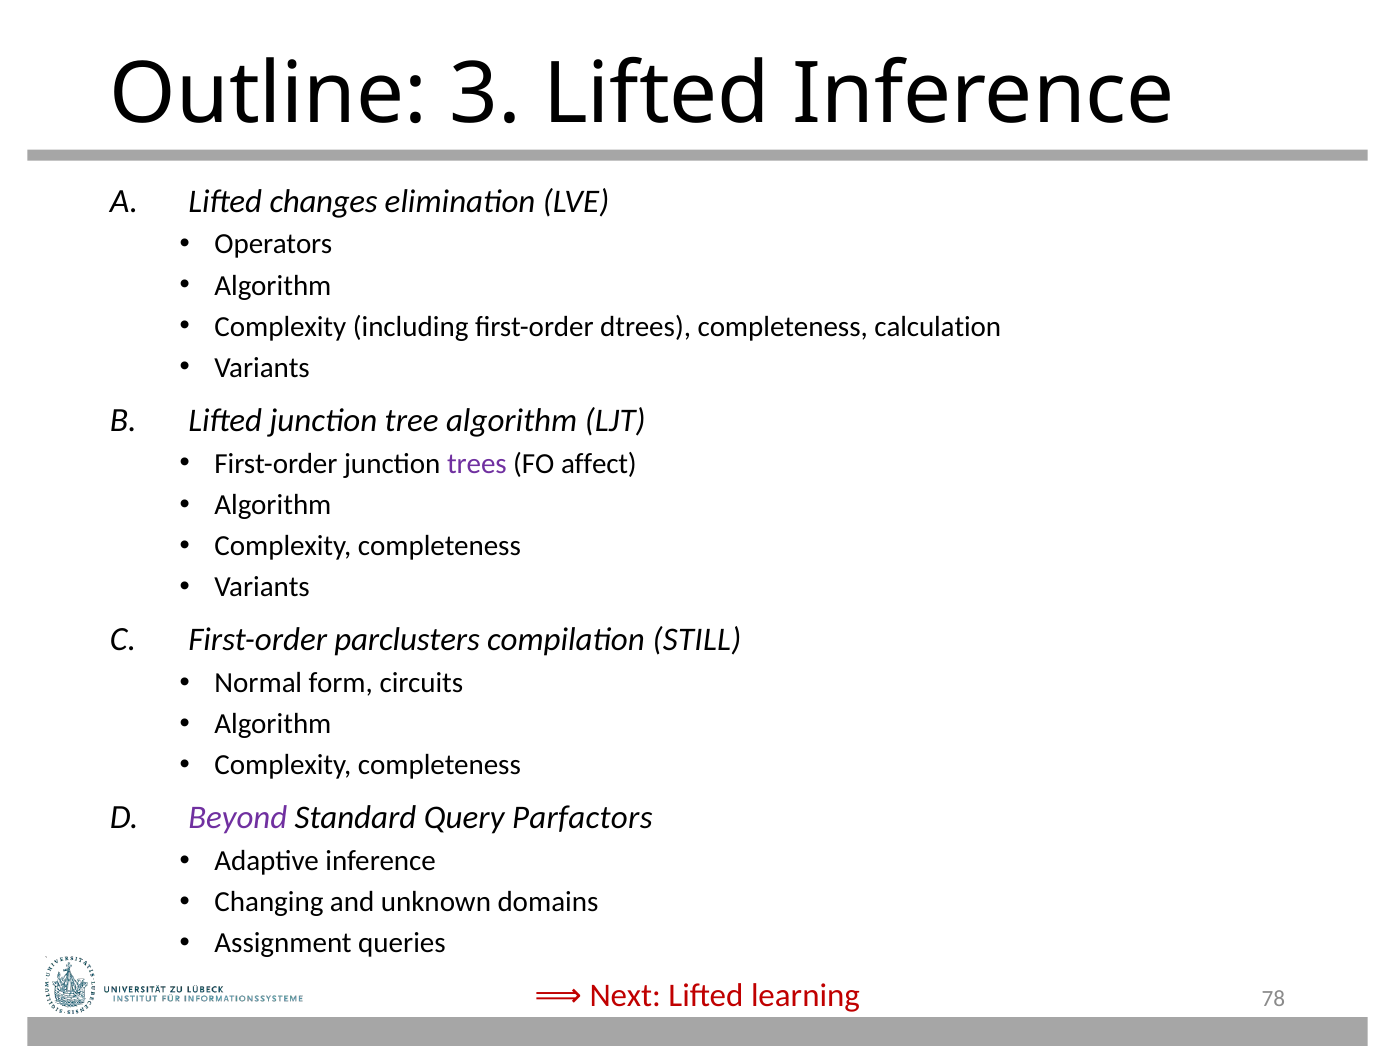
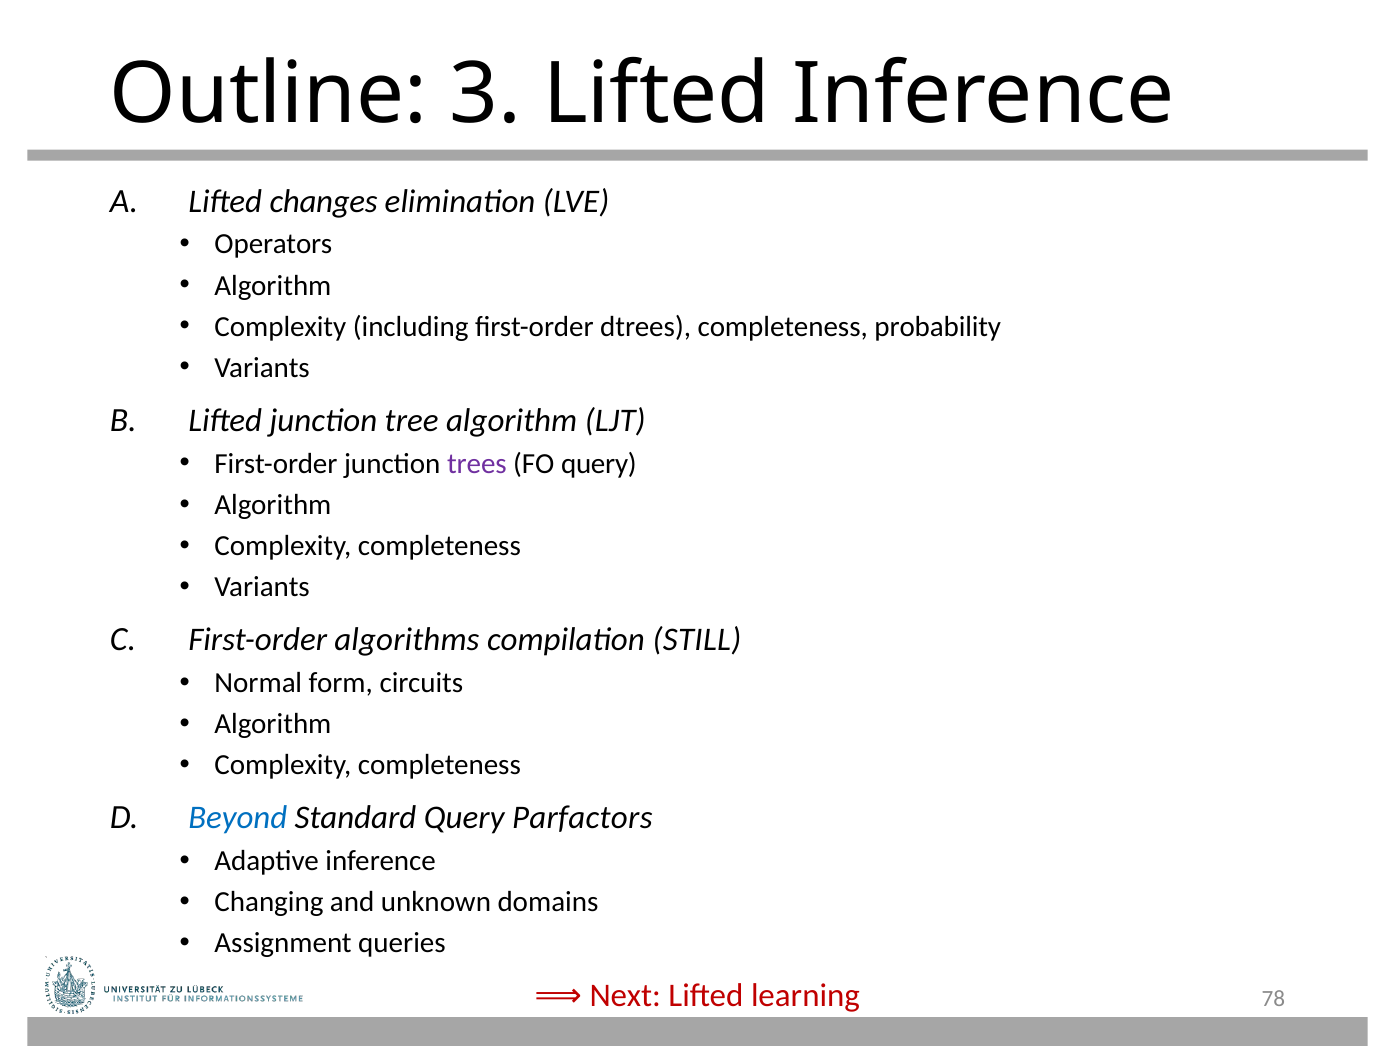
calculation: calculation -> probability (938, 327)
FO affect: affect -> query (599, 464)
parclusters: parclusters -> algorithms (407, 640)
Beyond colour: purple -> blue (238, 818)
